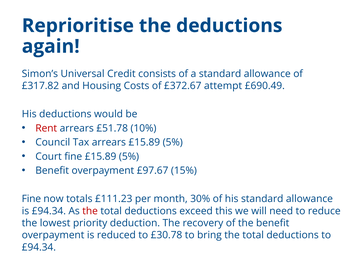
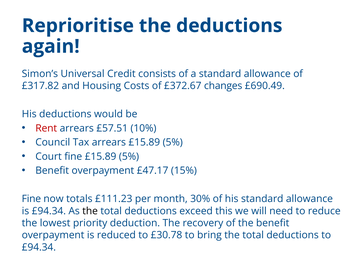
attempt: attempt -> changes (223, 86)
£51.78: £51.78 -> £57.51 (112, 128)
£97.67: £97.67 -> £47.17 (153, 171)
the colour: red -> black (90, 211)
